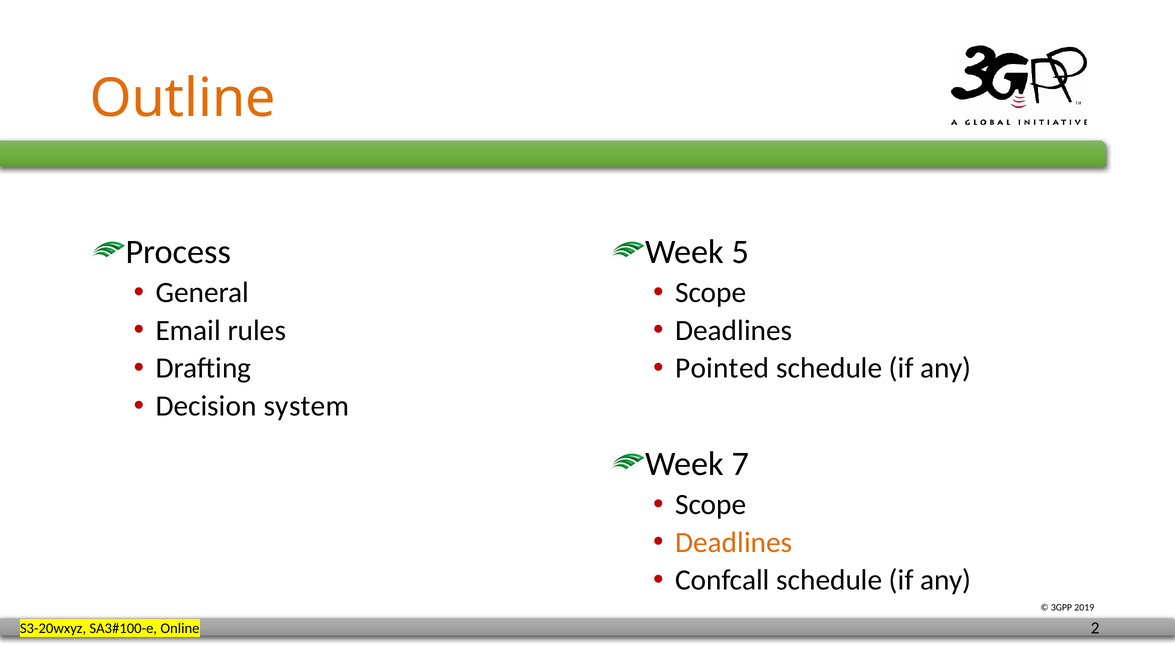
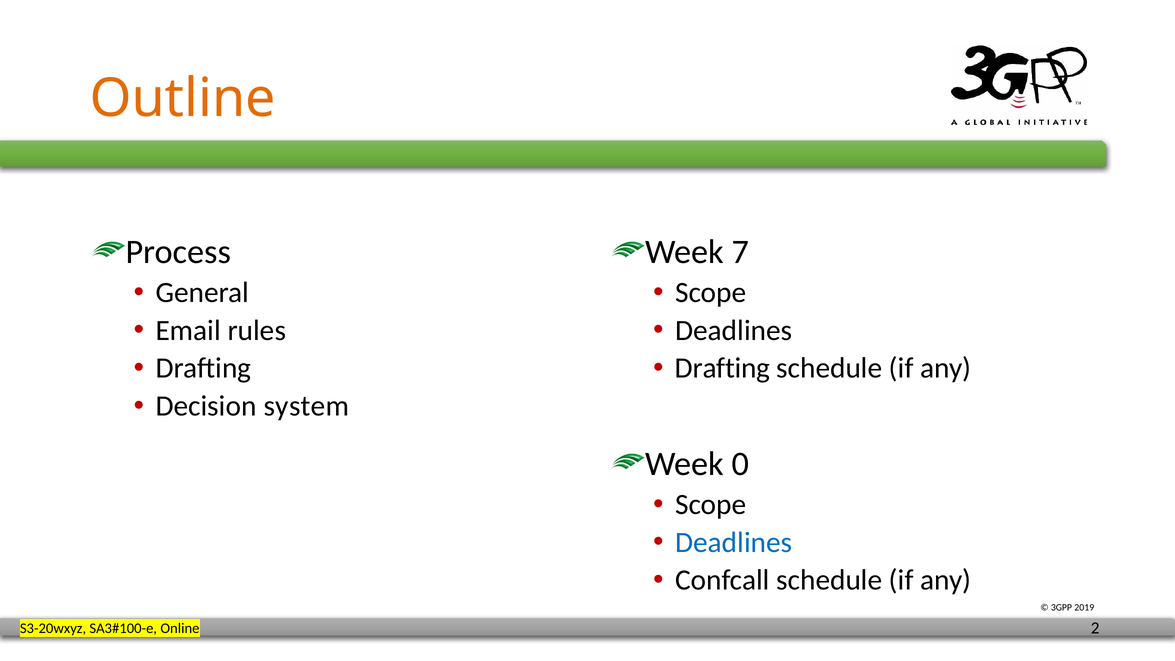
5: 5 -> 7 (740, 252)
Pointed: Pointed -> Drafting (723, 368)
7: 7 -> 0 (740, 464)
Deadlines colour: orange -> blue (734, 542)
